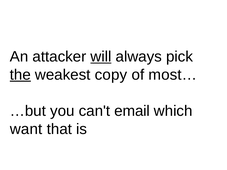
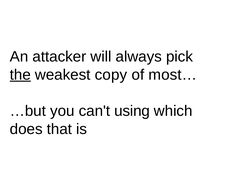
will underline: present -> none (101, 57)
email: email -> using (132, 111)
want: want -> does (26, 129)
